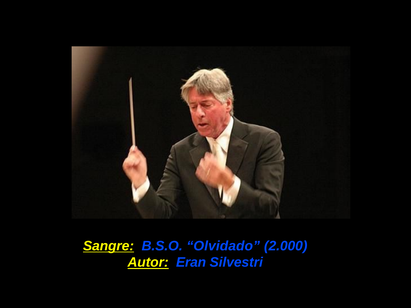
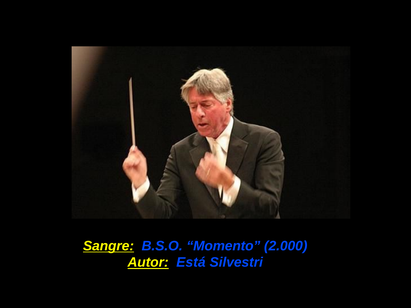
Olvidado: Olvidado -> Momento (223, 246)
Eran: Eran -> Está (191, 263)
